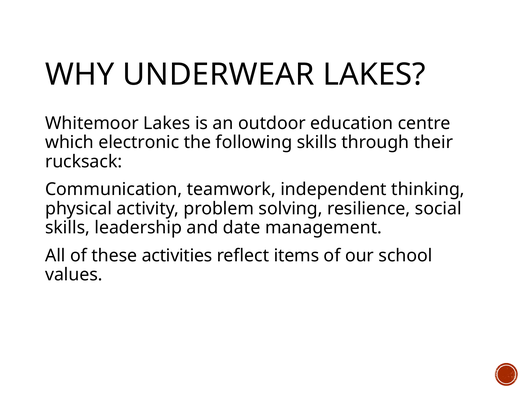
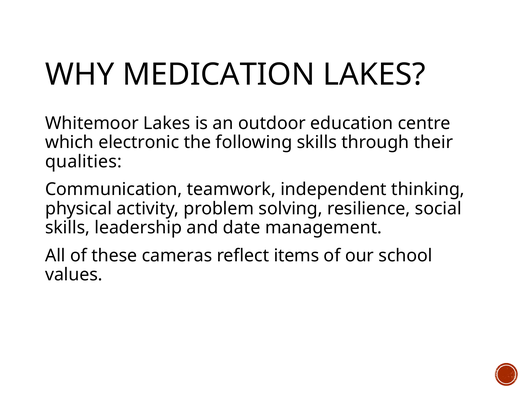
UNDERWEAR: UNDERWEAR -> MEDICATION (219, 75)
rucksack: rucksack -> qualities (84, 162)
activities: activities -> cameras (177, 256)
